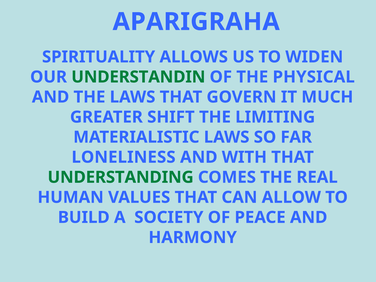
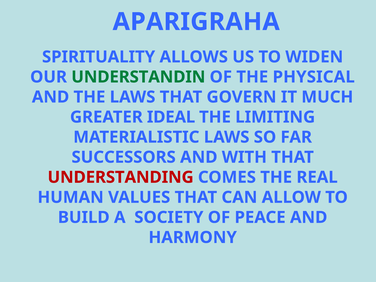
SHIFT: SHIFT -> IDEAL (171, 117)
LONELINESS: LONELINESS -> SUCCESSORS (124, 157)
UNDERSTANDING colour: green -> red (121, 177)
